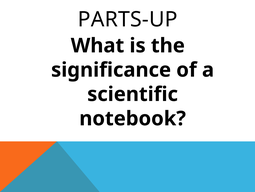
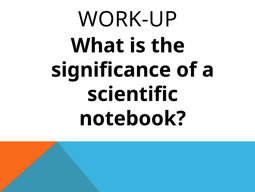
PARTS-UP: PARTS-UP -> WORK-UP (128, 19)
